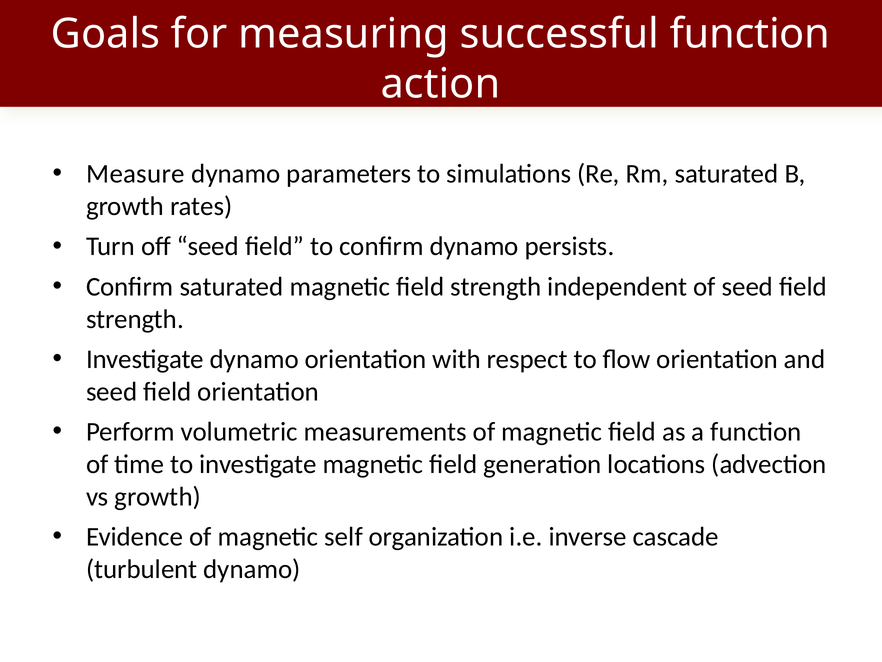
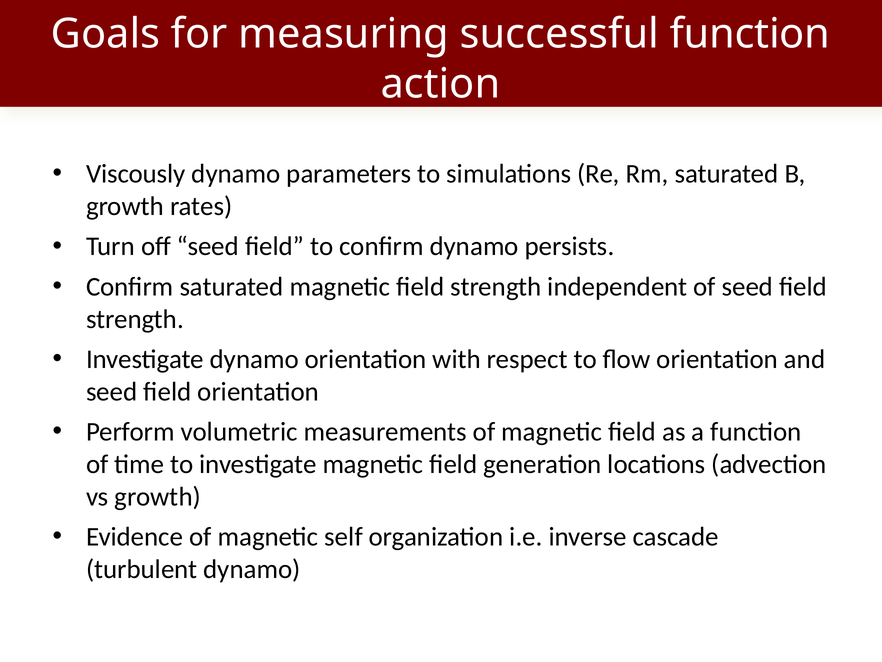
Measure: Measure -> Viscously (136, 174)
